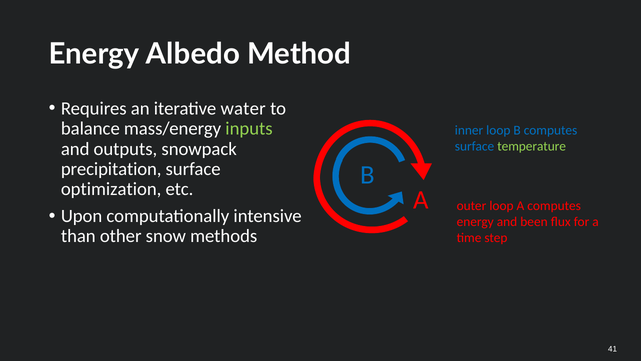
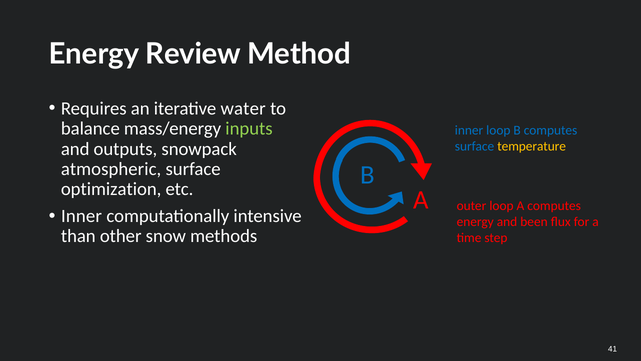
Albedo: Albedo -> Review (193, 54)
temperature colour: light green -> yellow (532, 146)
precipitation: precipitation -> atmospheric (111, 169)
Upon: Upon -> Inner (81, 216)
